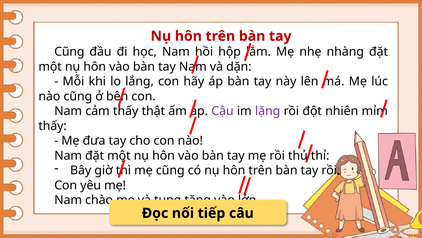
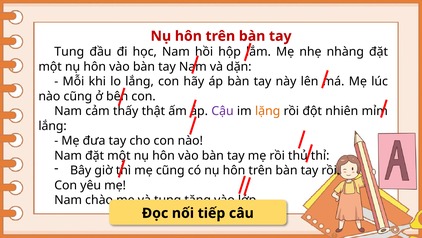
Cũng: Cũng -> Tung (69, 52)
lặng colour: purple -> orange (268, 111)
thấy: thấy -> lắng (53, 126)
